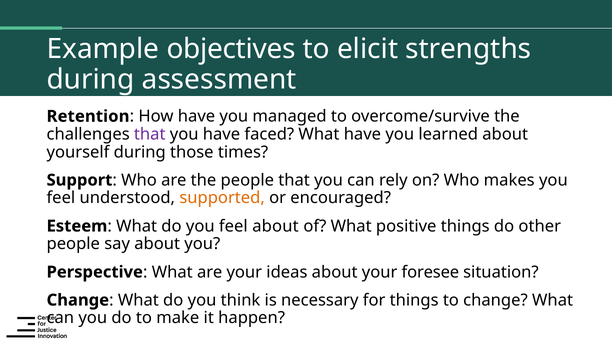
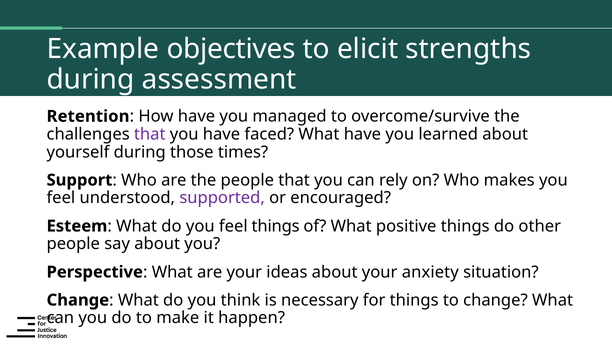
supported colour: orange -> purple (222, 198)
feel about: about -> things (276, 226)
foresee: foresee -> anxiety (430, 272)
